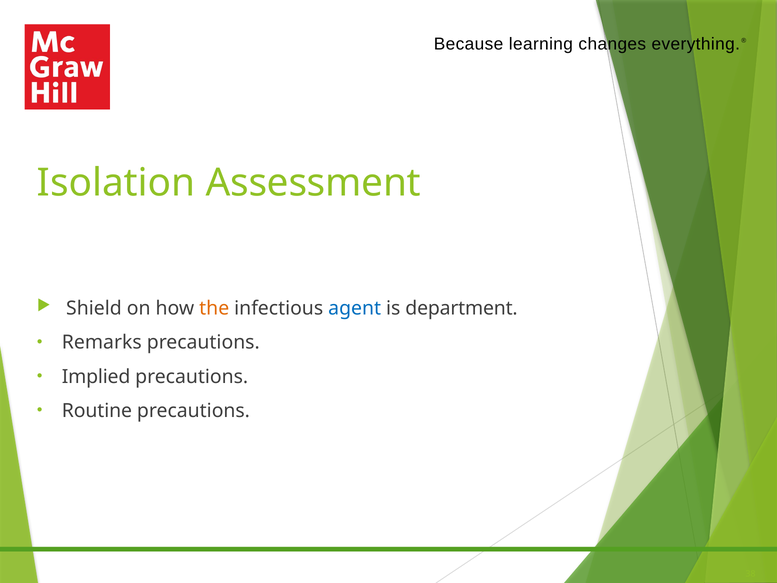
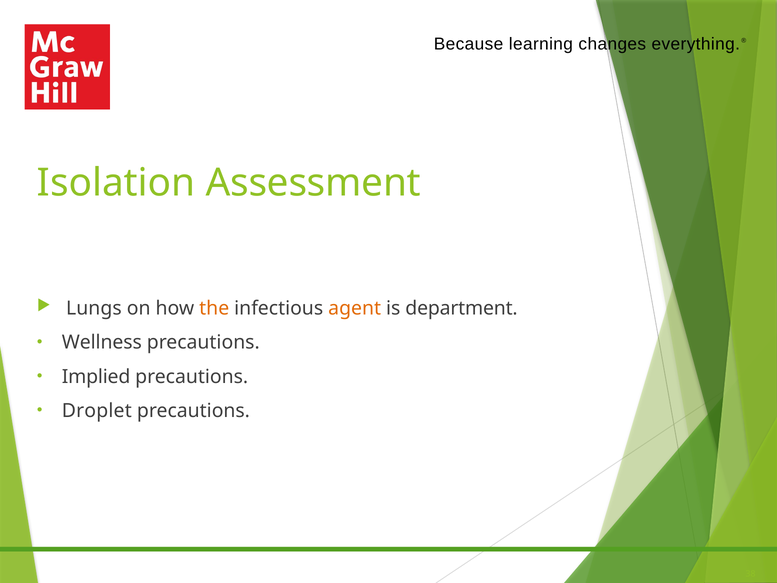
Shield: Shield -> Lungs (94, 308)
agent colour: blue -> orange (355, 308)
Remarks: Remarks -> Wellness (102, 342)
Routine: Routine -> Droplet (97, 411)
